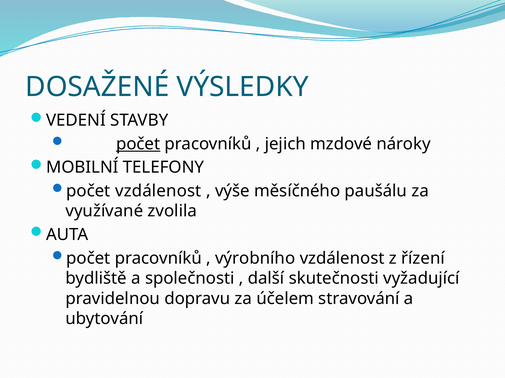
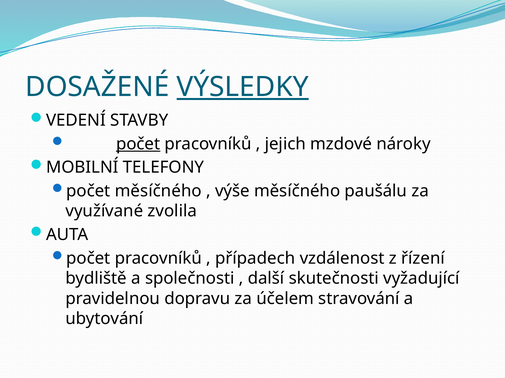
VÝSLEDKY underline: none -> present (243, 87)
počet vzdálenost: vzdálenost -> měsíčného (158, 191)
výrobního: výrobního -> případech (255, 259)
